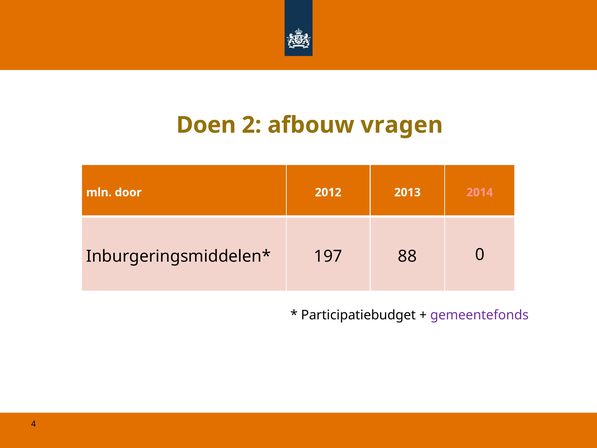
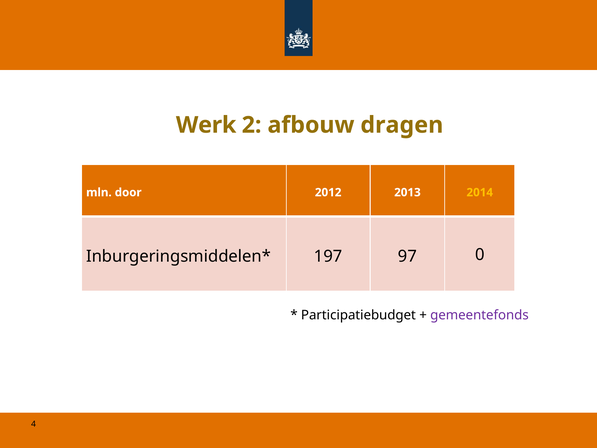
Doen: Doen -> Werk (206, 125)
vragen: vragen -> dragen (402, 125)
2014 colour: pink -> yellow (480, 192)
88: 88 -> 97 (407, 256)
